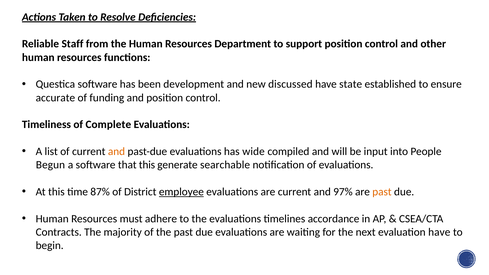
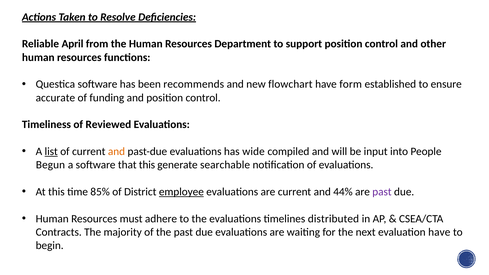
Staff: Staff -> April (73, 44)
development: development -> recommends (194, 84)
discussed: discussed -> flowchart (290, 84)
state: state -> form (351, 84)
Complete: Complete -> Reviewed (108, 125)
list underline: none -> present (51, 152)
87%: 87% -> 85% (100, 192)
97%: 97% -> 44% (343, 192)
past colour: orange -> purple (382, 192)
accordance: accordance -> distributed (333, 219)
